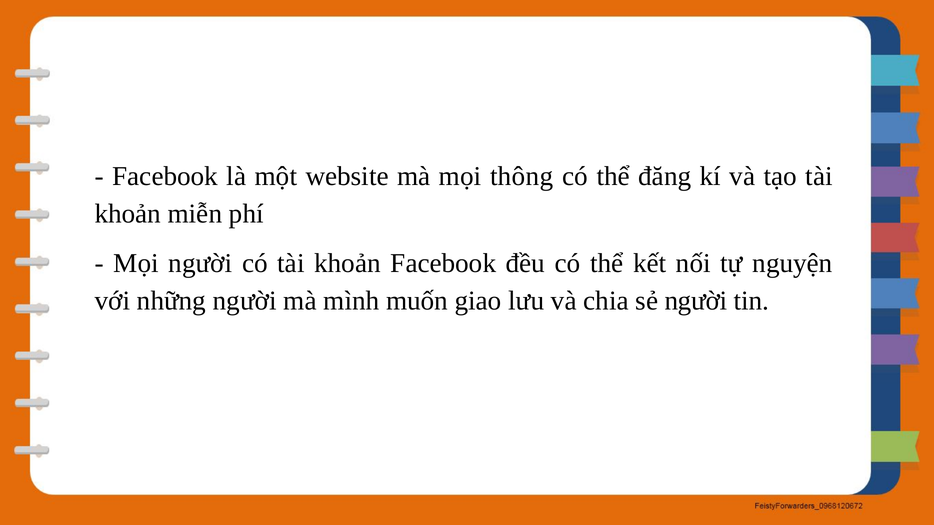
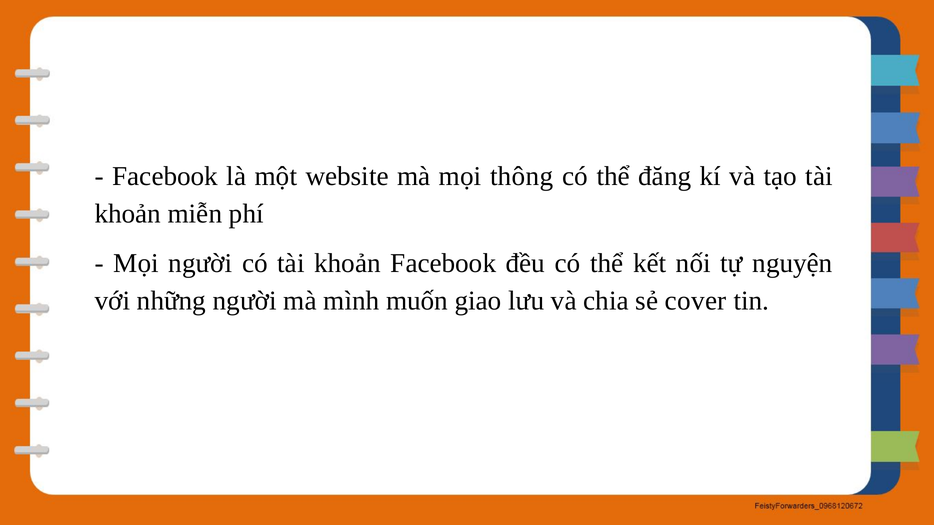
sẻ người: người -> cover (696, 301)
